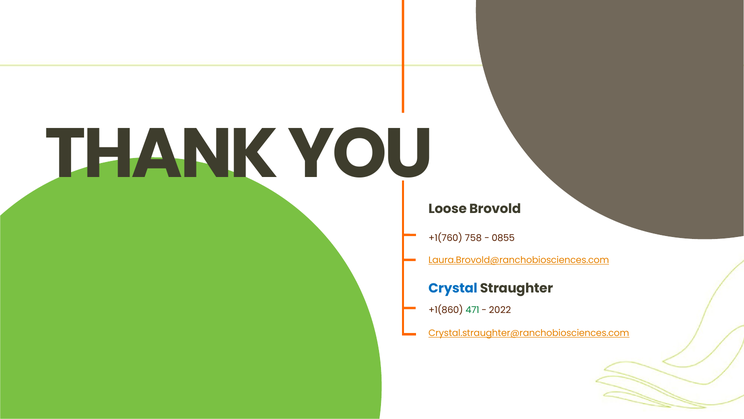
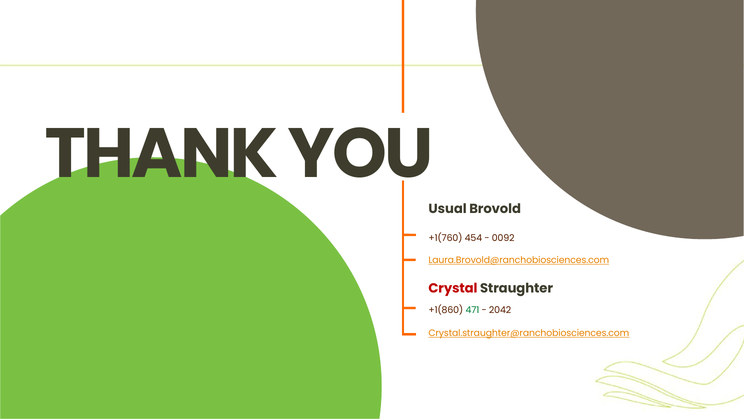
Loose: Loose -> Usual (448, 209)
758: 758 -> 454 (473, 238)
0855: 0855 -> 0092 (503, 238)
Crystal colour: blue -> red (453, 288)
2022: 2022 -> 2042 (500, 310)
